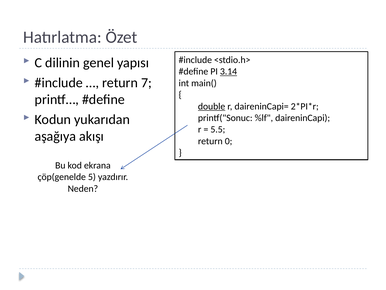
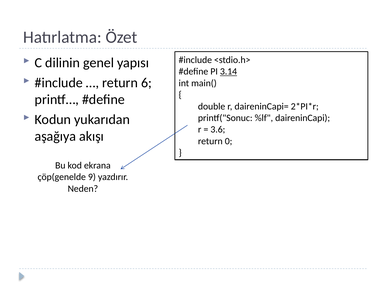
7: 7 -> 6 (146, 83)
double underline: present -> none (212, 106)
5.5: 5.5 -> 3.6 (218, 129)
5: 5 -> 9 (92, 177)
